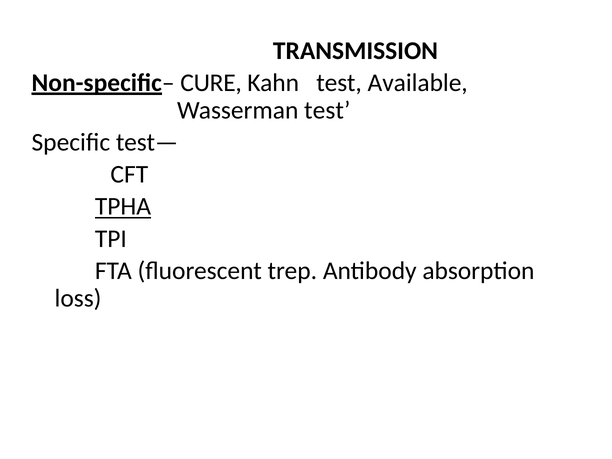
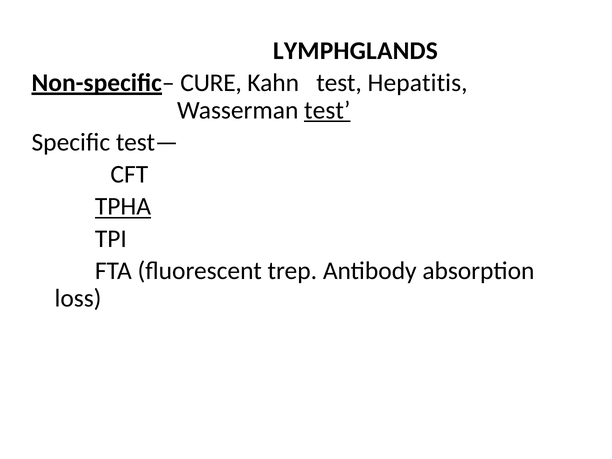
TRANSMISSION: TRANSMISSION -> LYMPHGLANDS (355, 51)
Available: Available -> Hepatitis (418, 83)
test underline: none -> present (327, 110)
